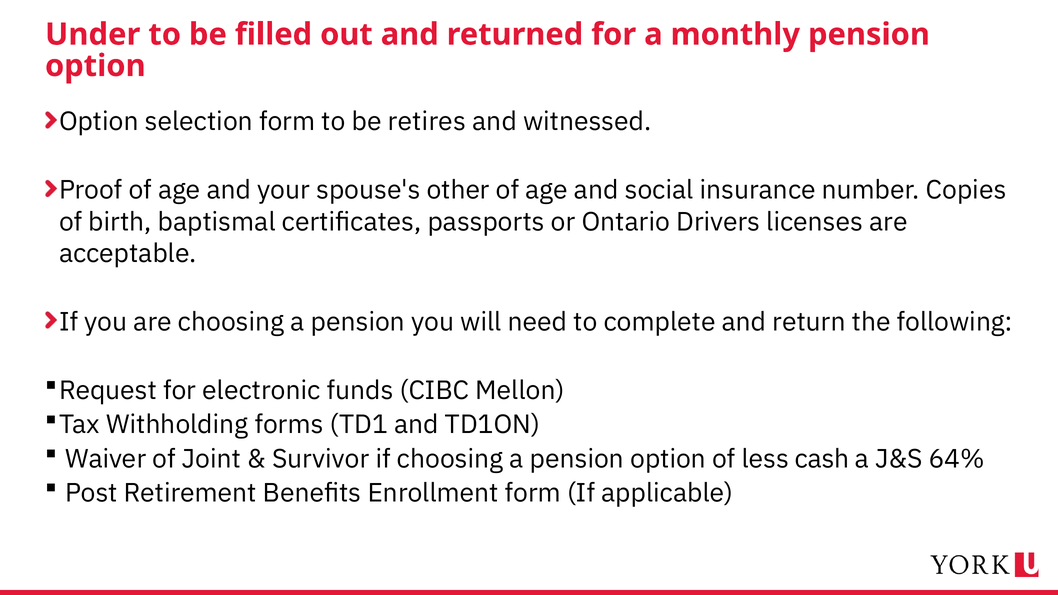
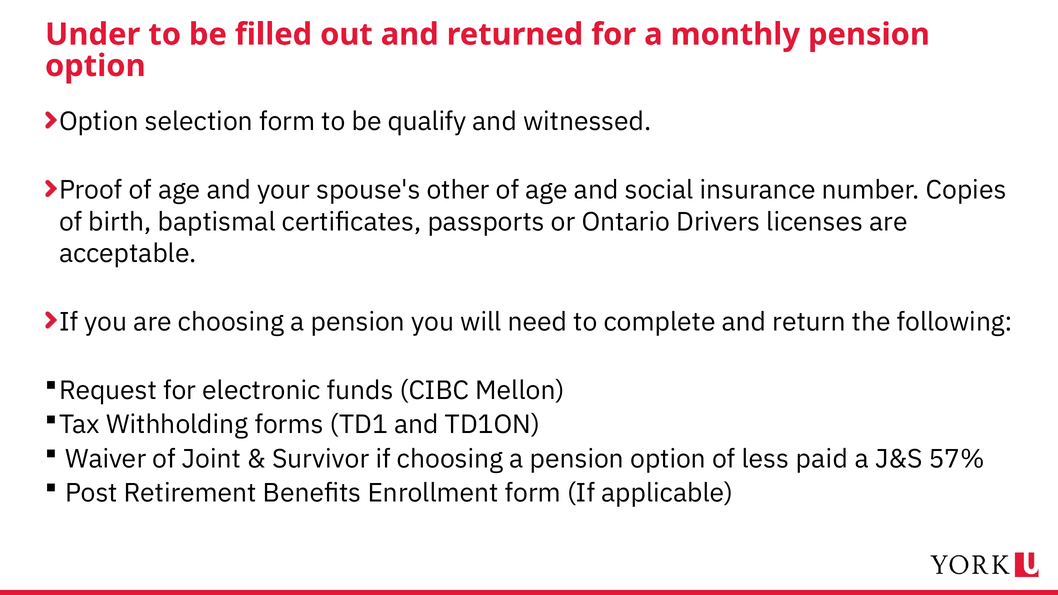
retires: retires -> qualify (427, 122)
cash: cash -> paid (822, 459)
64%: 64% -> 57% (957, 459)
